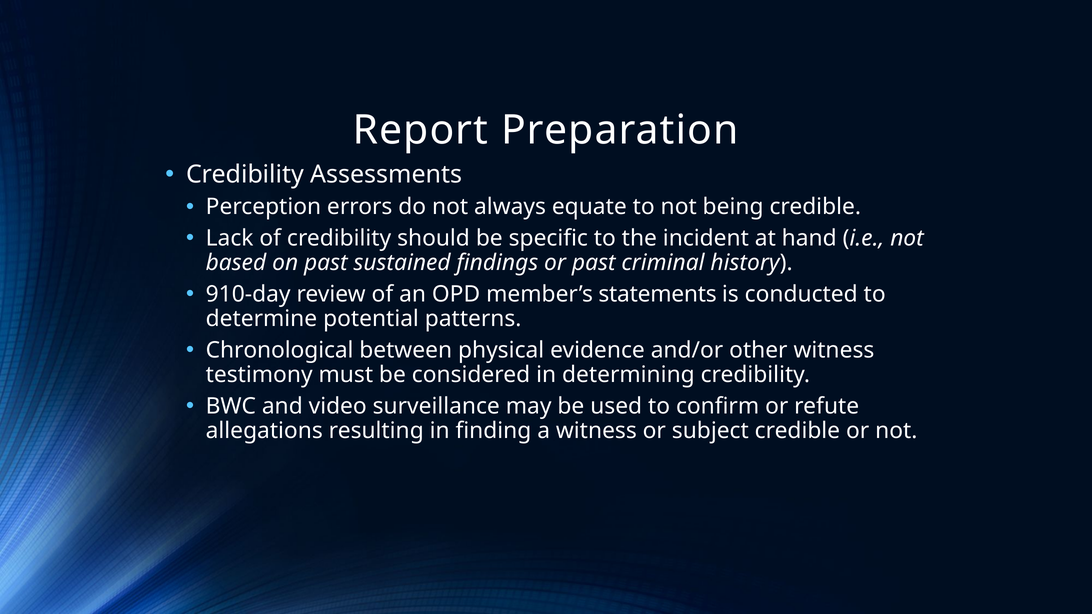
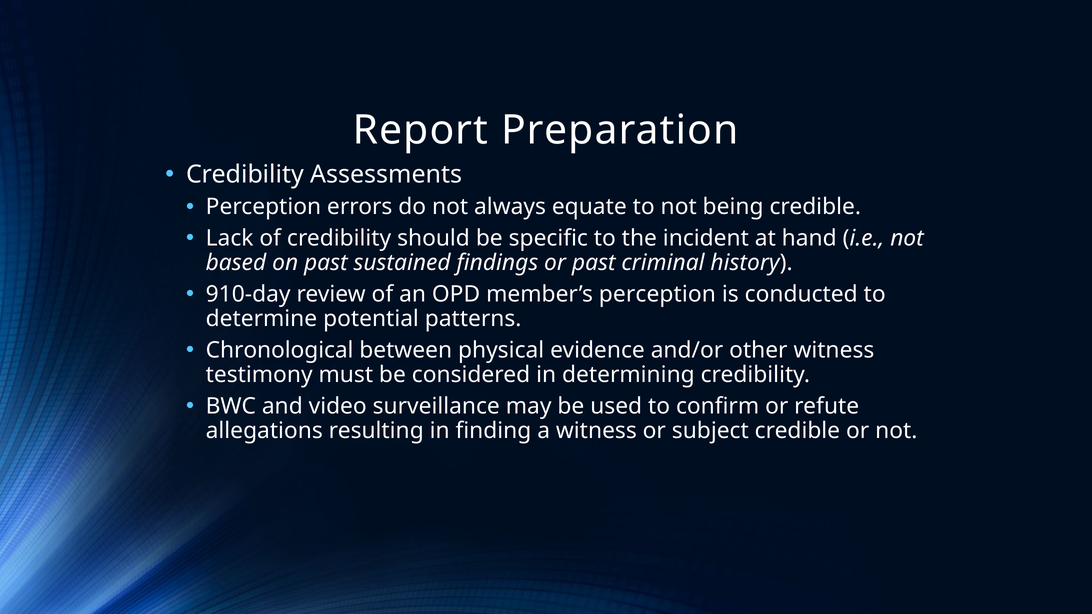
member’s statements: statements -> perception (657, 295)
